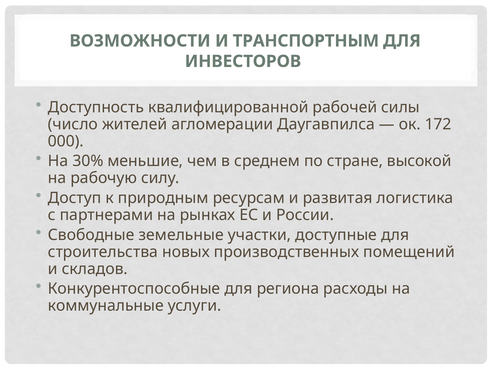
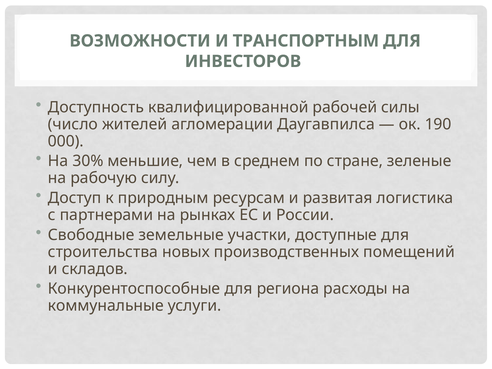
172: 172 -> 190 (438, 124)
высокой: высокой -> зеленые (419, 161)
